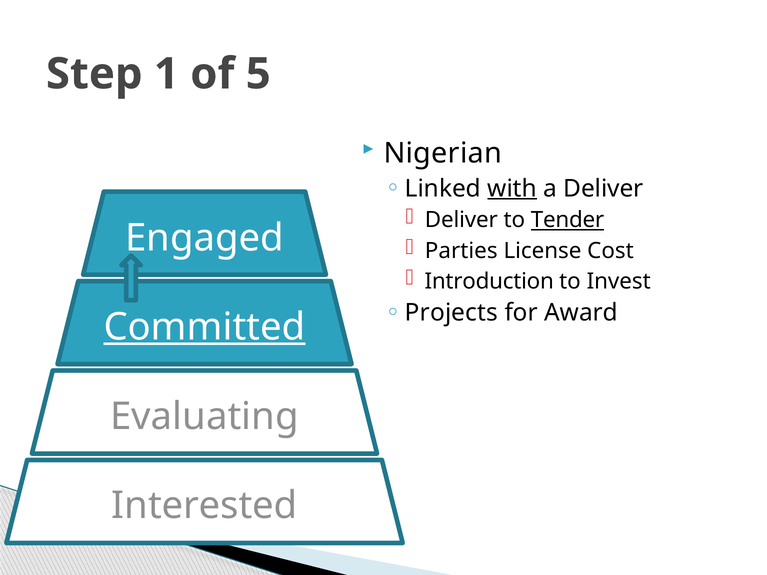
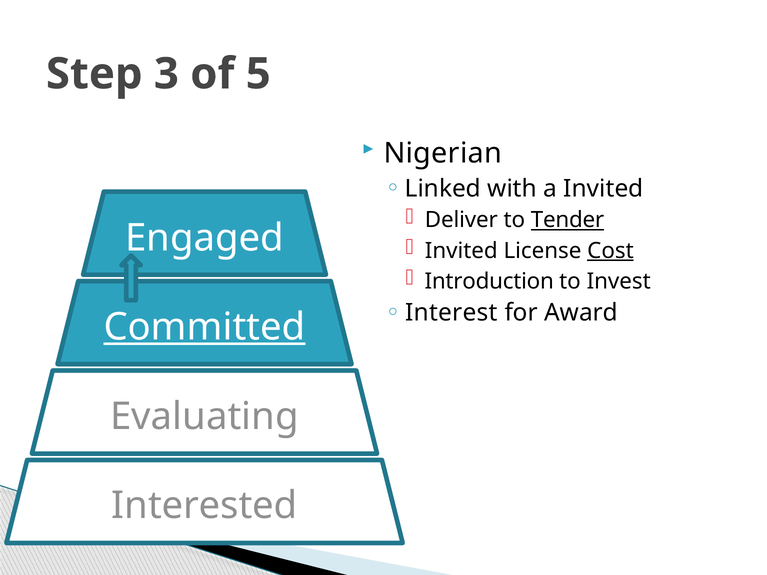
1: 1 -> 3 (166, 74)
with underline: present -> none (512, 189)
a Deliver: Deliver -> Invited (603, 189)
Parties: Parties -> Invited (461, 251)
Cost underline: none -> present (610, 251)
Projects: Projects -> Interest (451, 313)
